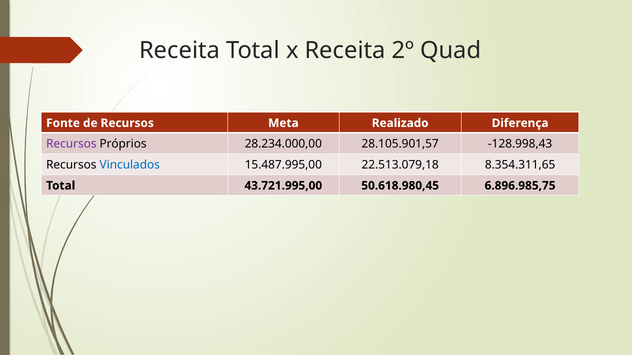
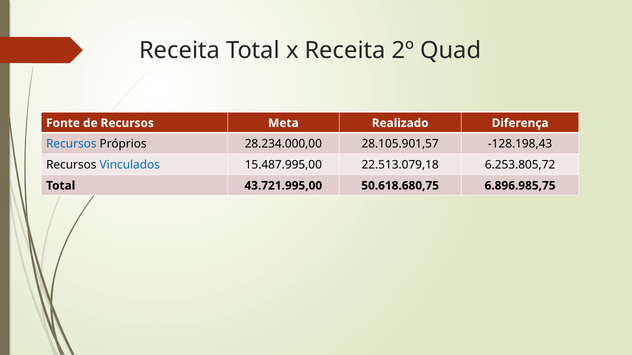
Recursos colour: purple -> blue (71, 144)
-128.998,43: -128.998,43 -> -128.198,43 (520, 144)
8.354.311,65: 8.354.311,65 -> 6.253.805,72 (520, 165)
50.618.980,45: 50.618.980,45 -> 50.618.680,75 (400, 186)
